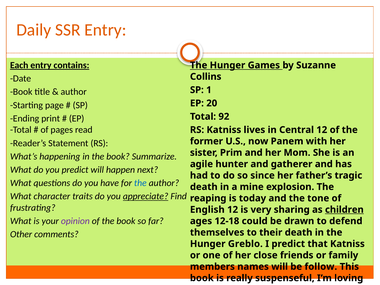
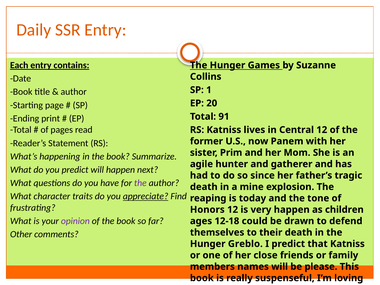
92: 92 -> 91 (224, 117)
the colour: blue -> purple (140, 183)
English: English -> Honors (207, 210)
very sharing: sharing -> happen (292, 210)
children underline: present -> none (344, 210)
follow: follow -> please (321, 267)
